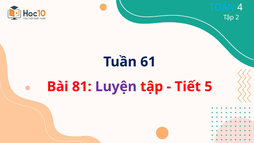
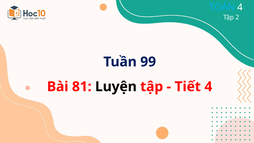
61: 61 -> 99 (148, 62)
Luyện colour: purple -> black (116, 87)
Tiết 5: 5 -> 4 (208, 87)
